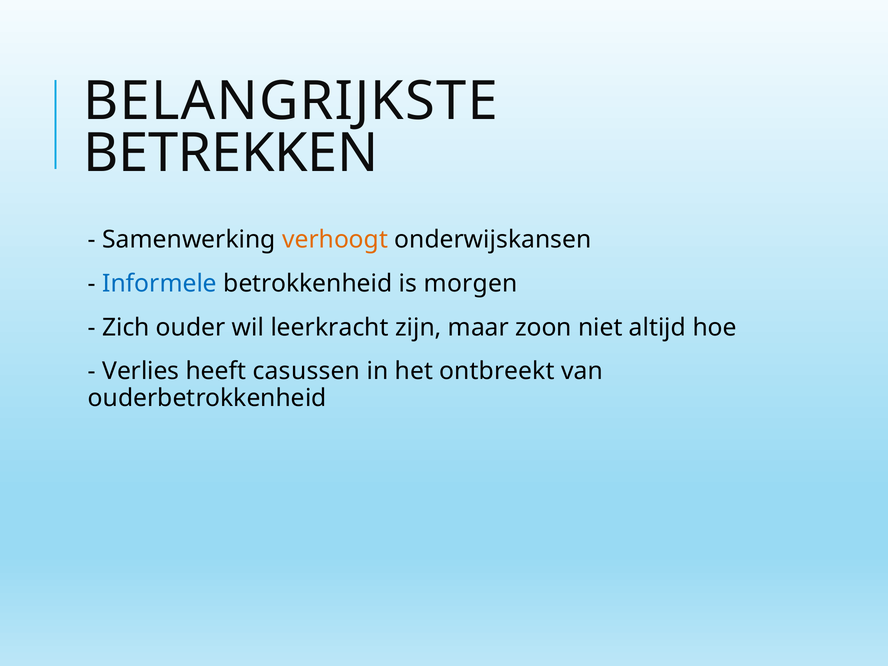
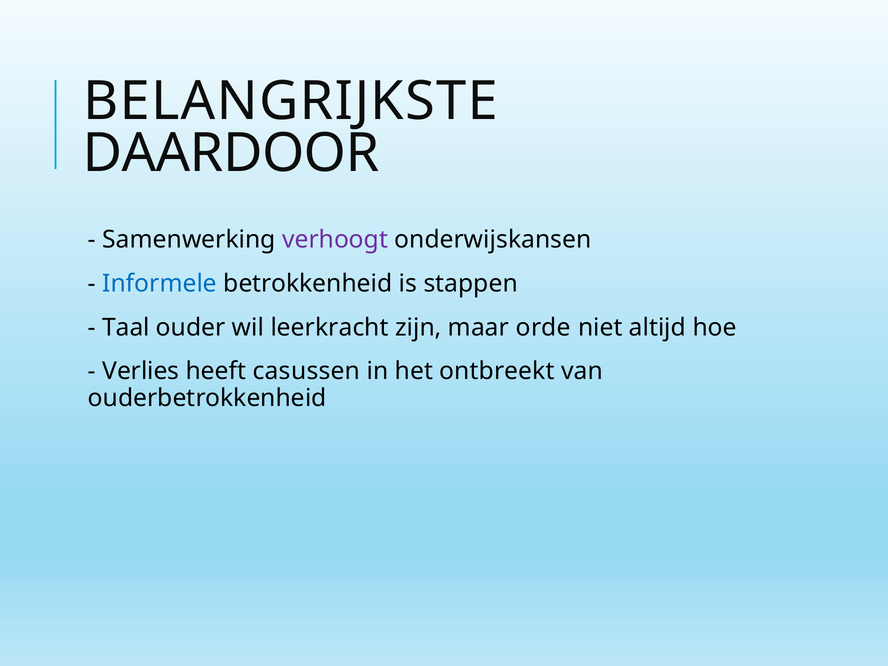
BETREKKEN: BETREKKEN -> DAARDOOR (231, 153)
verhoogt colour: orange -> purple (335, 240)
morgen: morgen -> stappen (471, 284)
Zich: Zich -> Taal (126, 327)
zoon: zoon -> orde (543, 327)
